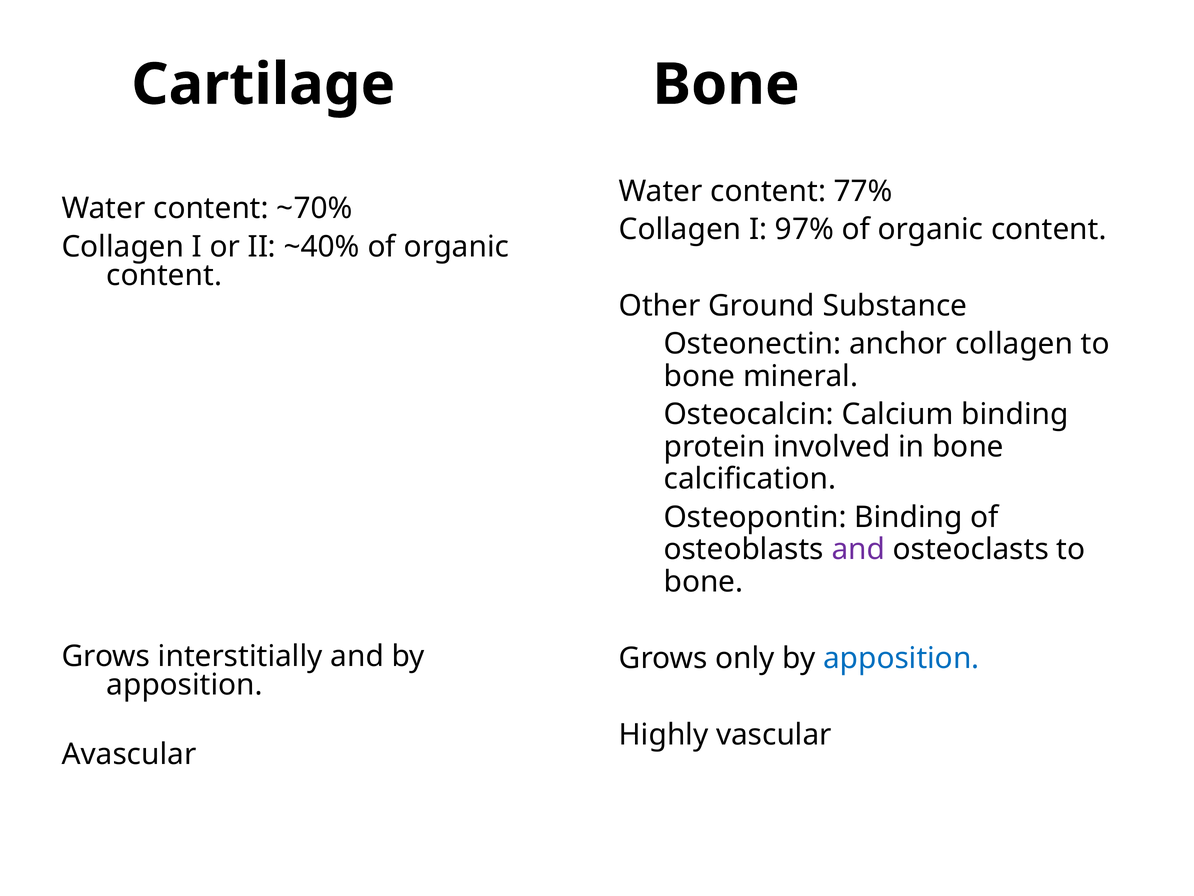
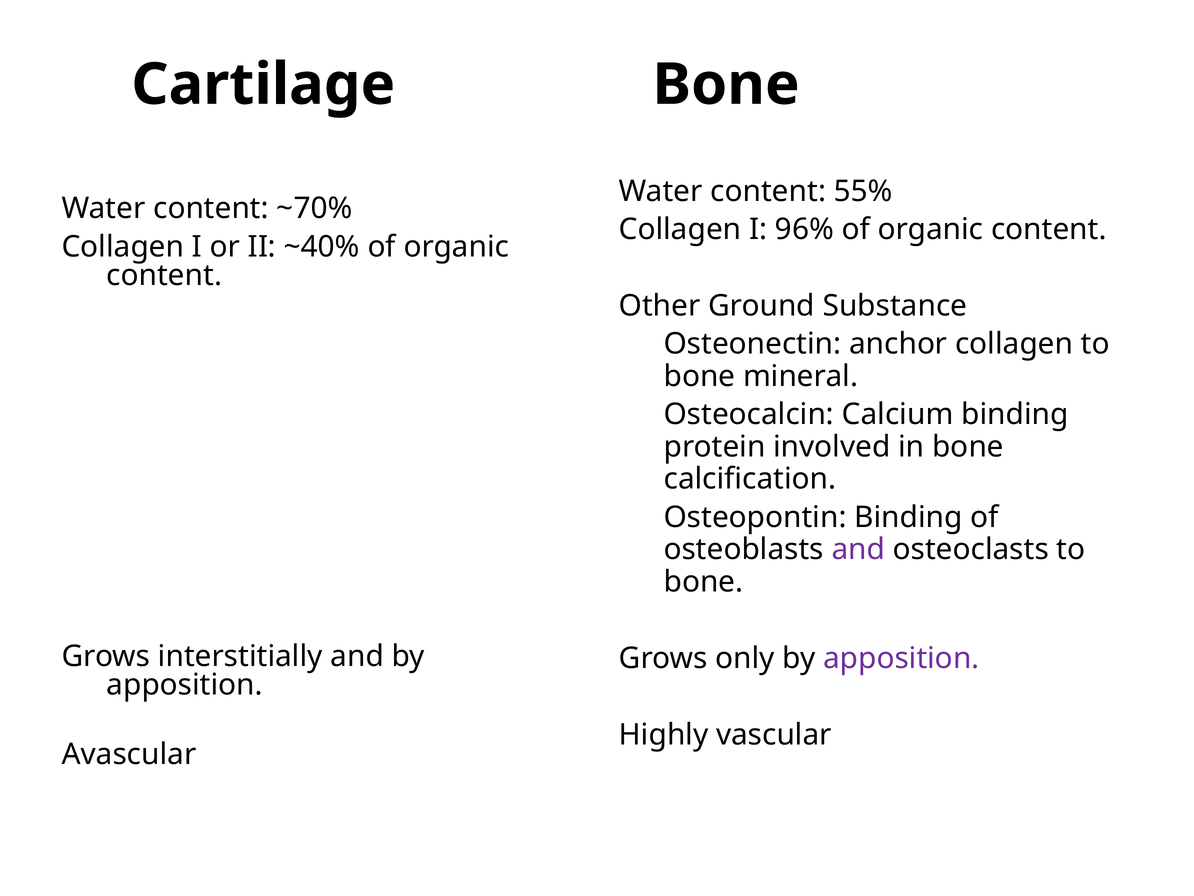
77%: 77% -> 55% (863, 191)
97%: 97% -> 96% (804, 229)
apposition colour: blue -> purple (901, 658)
